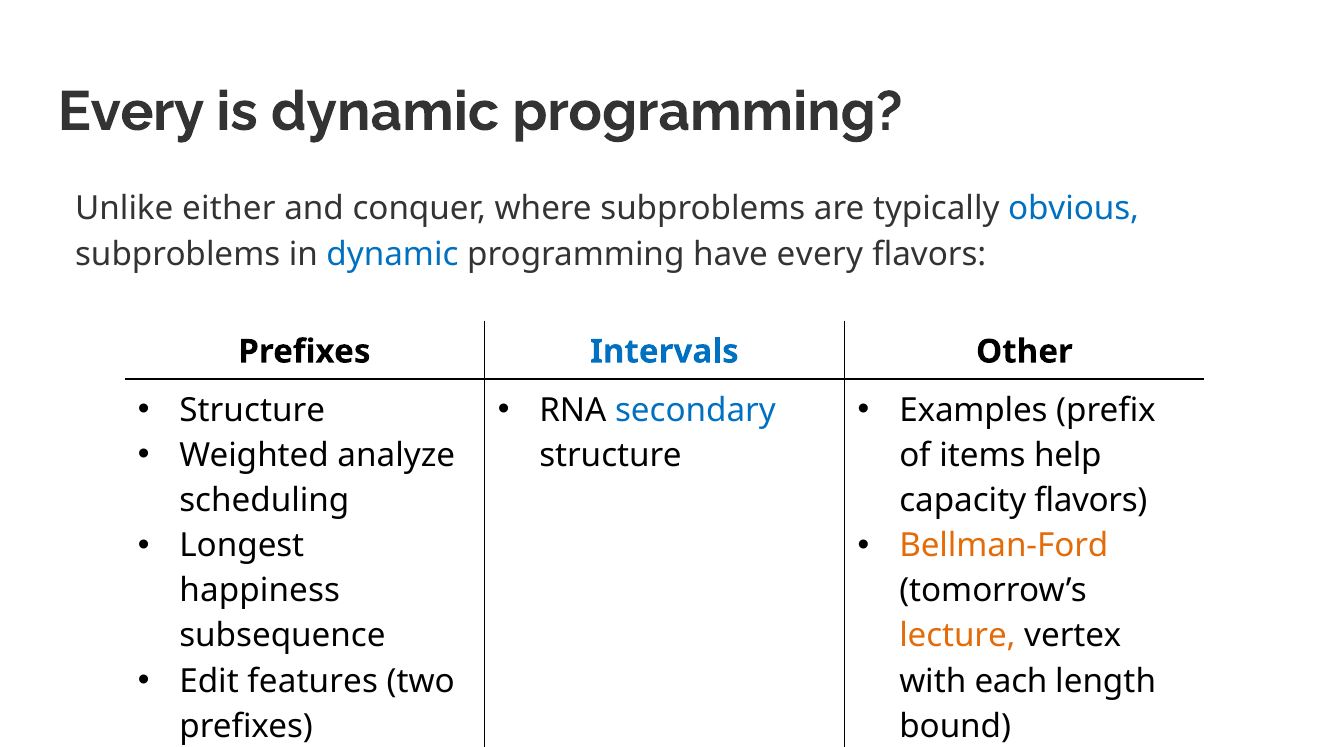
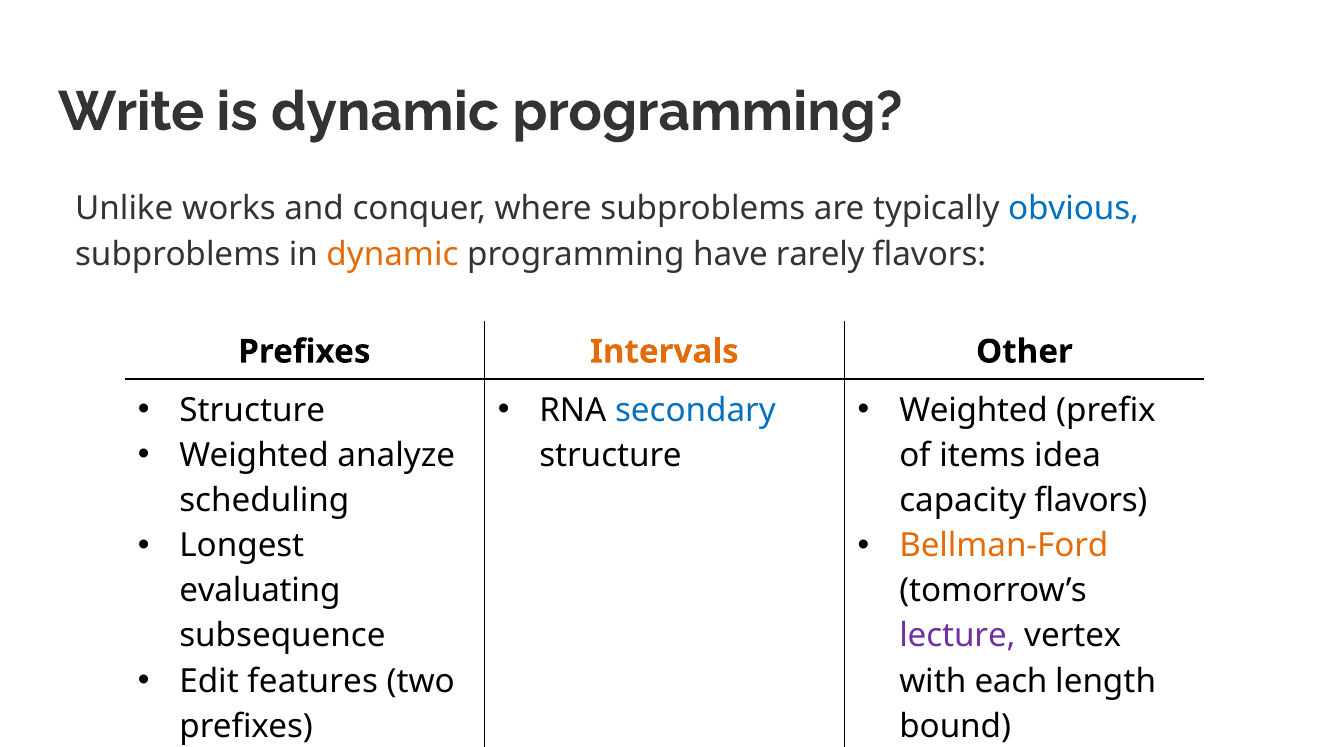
Every: Every -> Write (131, 112)
either: either -> works (229, 209)
dynamic colour: blue -> orange (393, 255)
have every: every -> rarely (820, 255)
Intervals colour: blue -> orange (664, 352)
Examples: Examples -> Weighted (973, 410)
help: help -> idea (1068, 456)
happiness: happiness -> evaluating (260, 591)
lecture colour: orange -> purple (957, 636)
